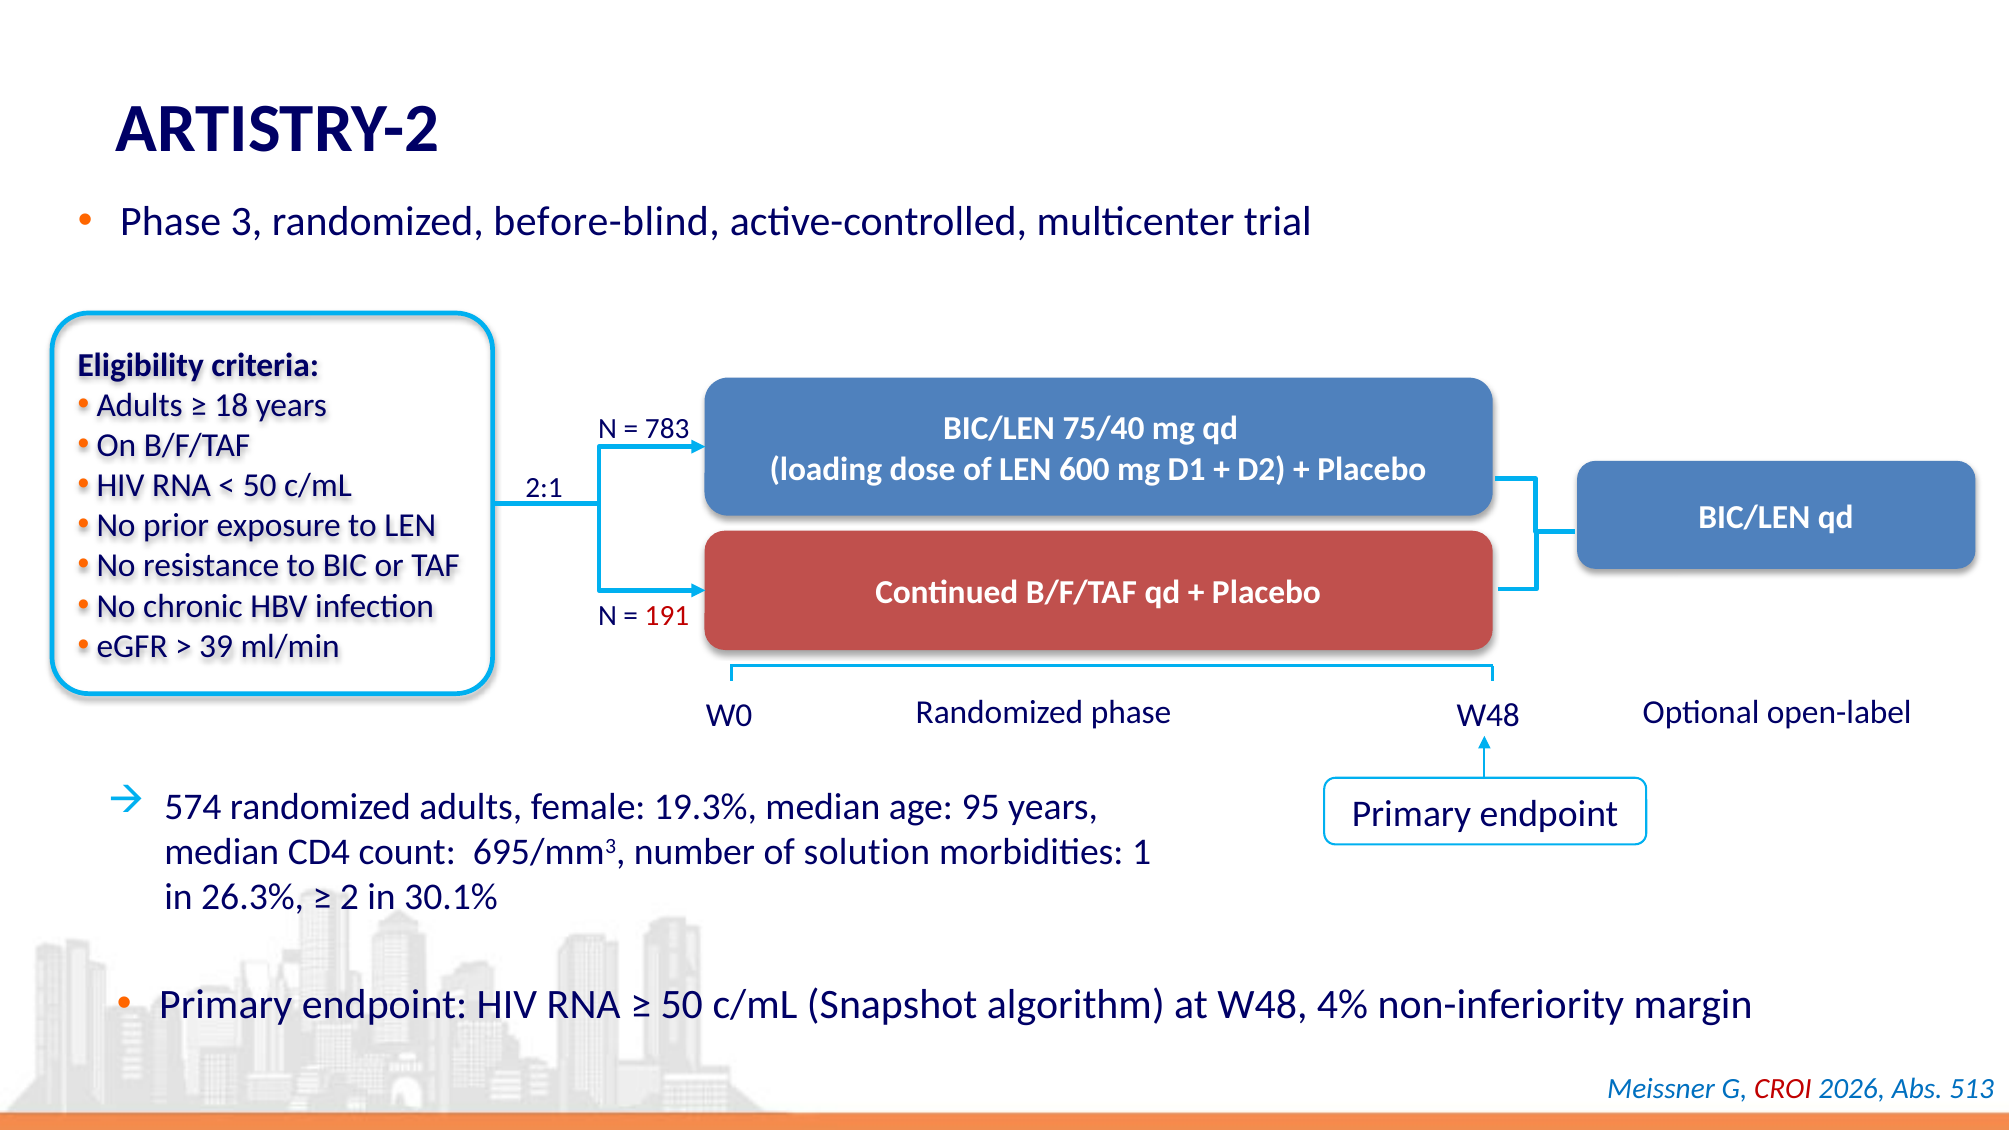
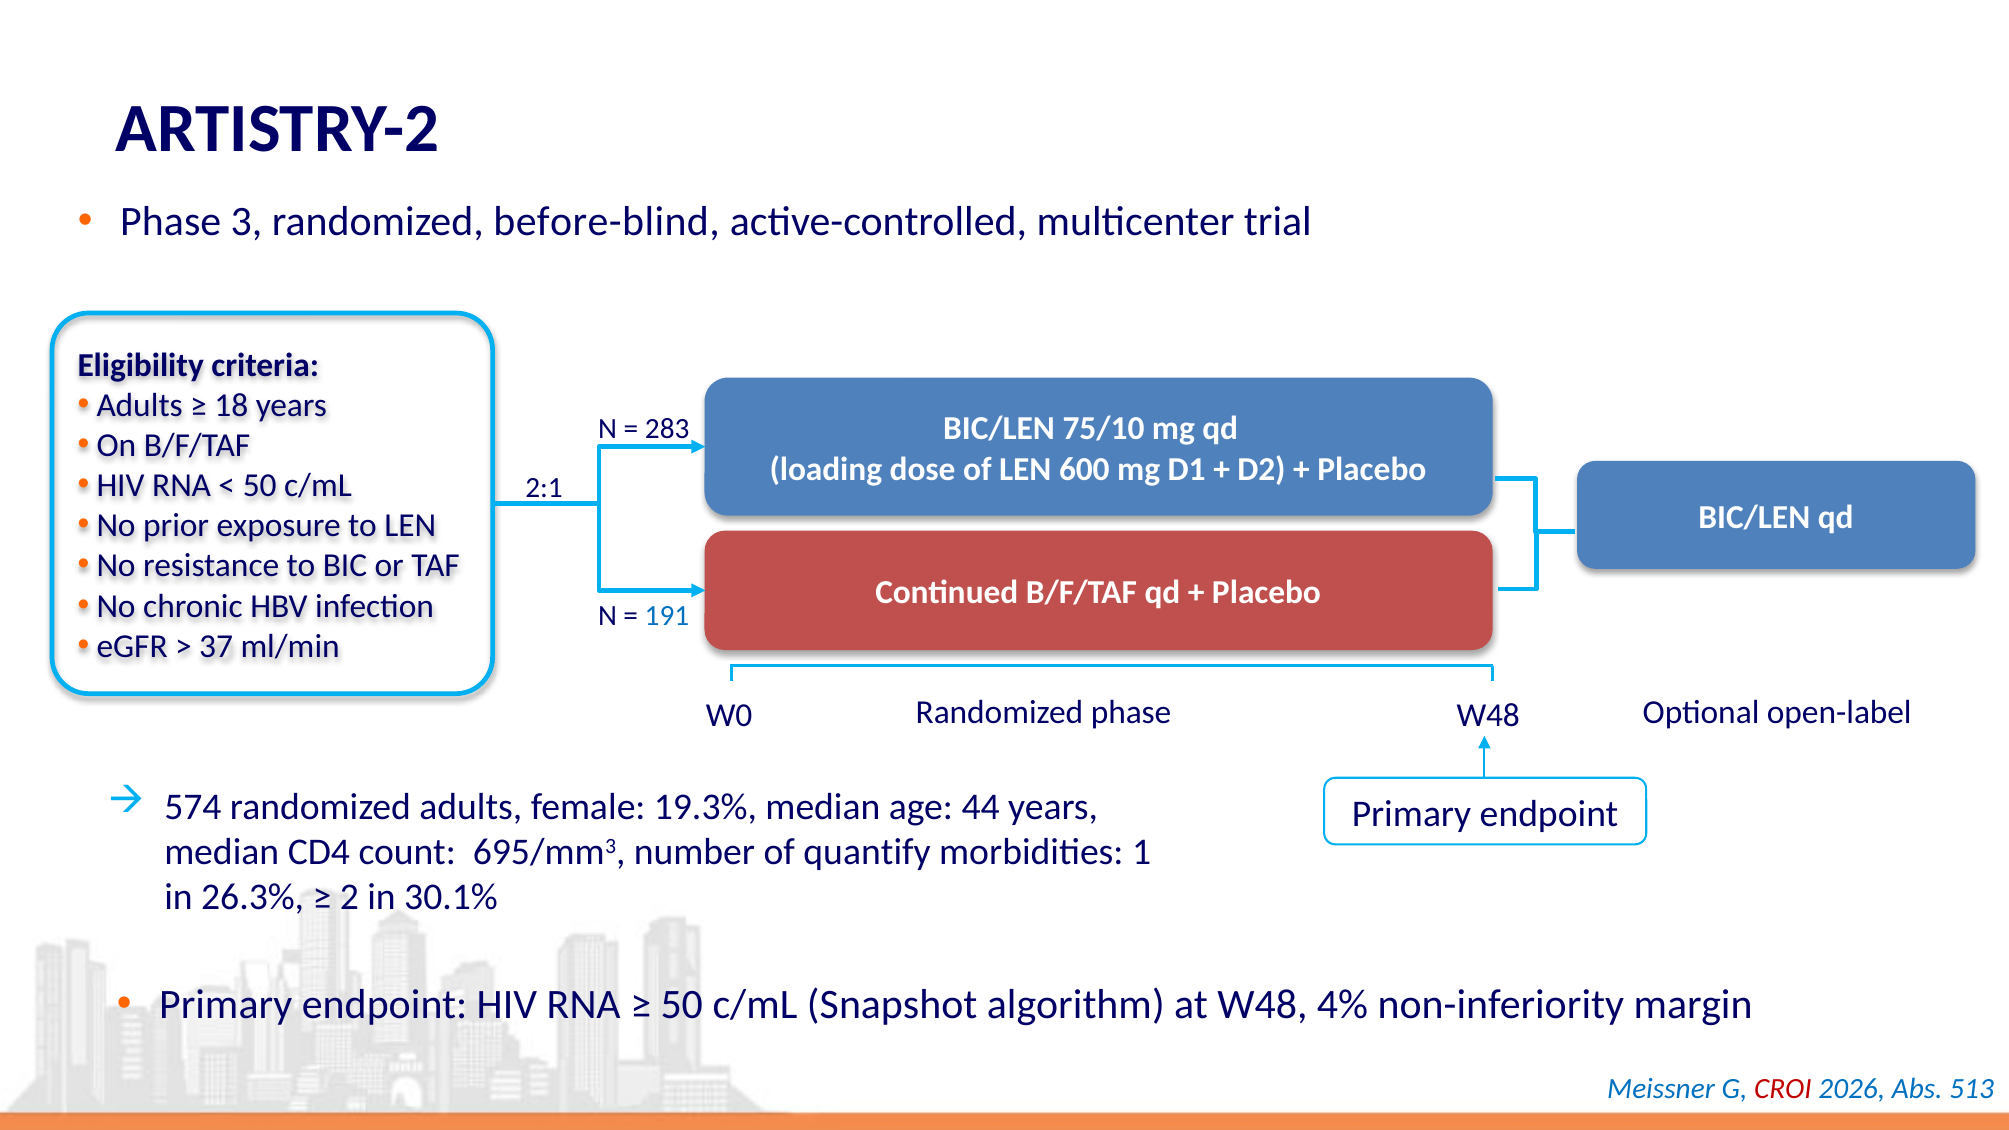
75/40: 75/40 -> 75/10 (1103, 429)
783: 783 -> 283 (667, 429)
191 colour: red -> blue (667, 616)
39: 39 -> 37 (216, 646)
95: 95 -> 44 (981, 807)
solution: solution -> quantify (867, 852)
